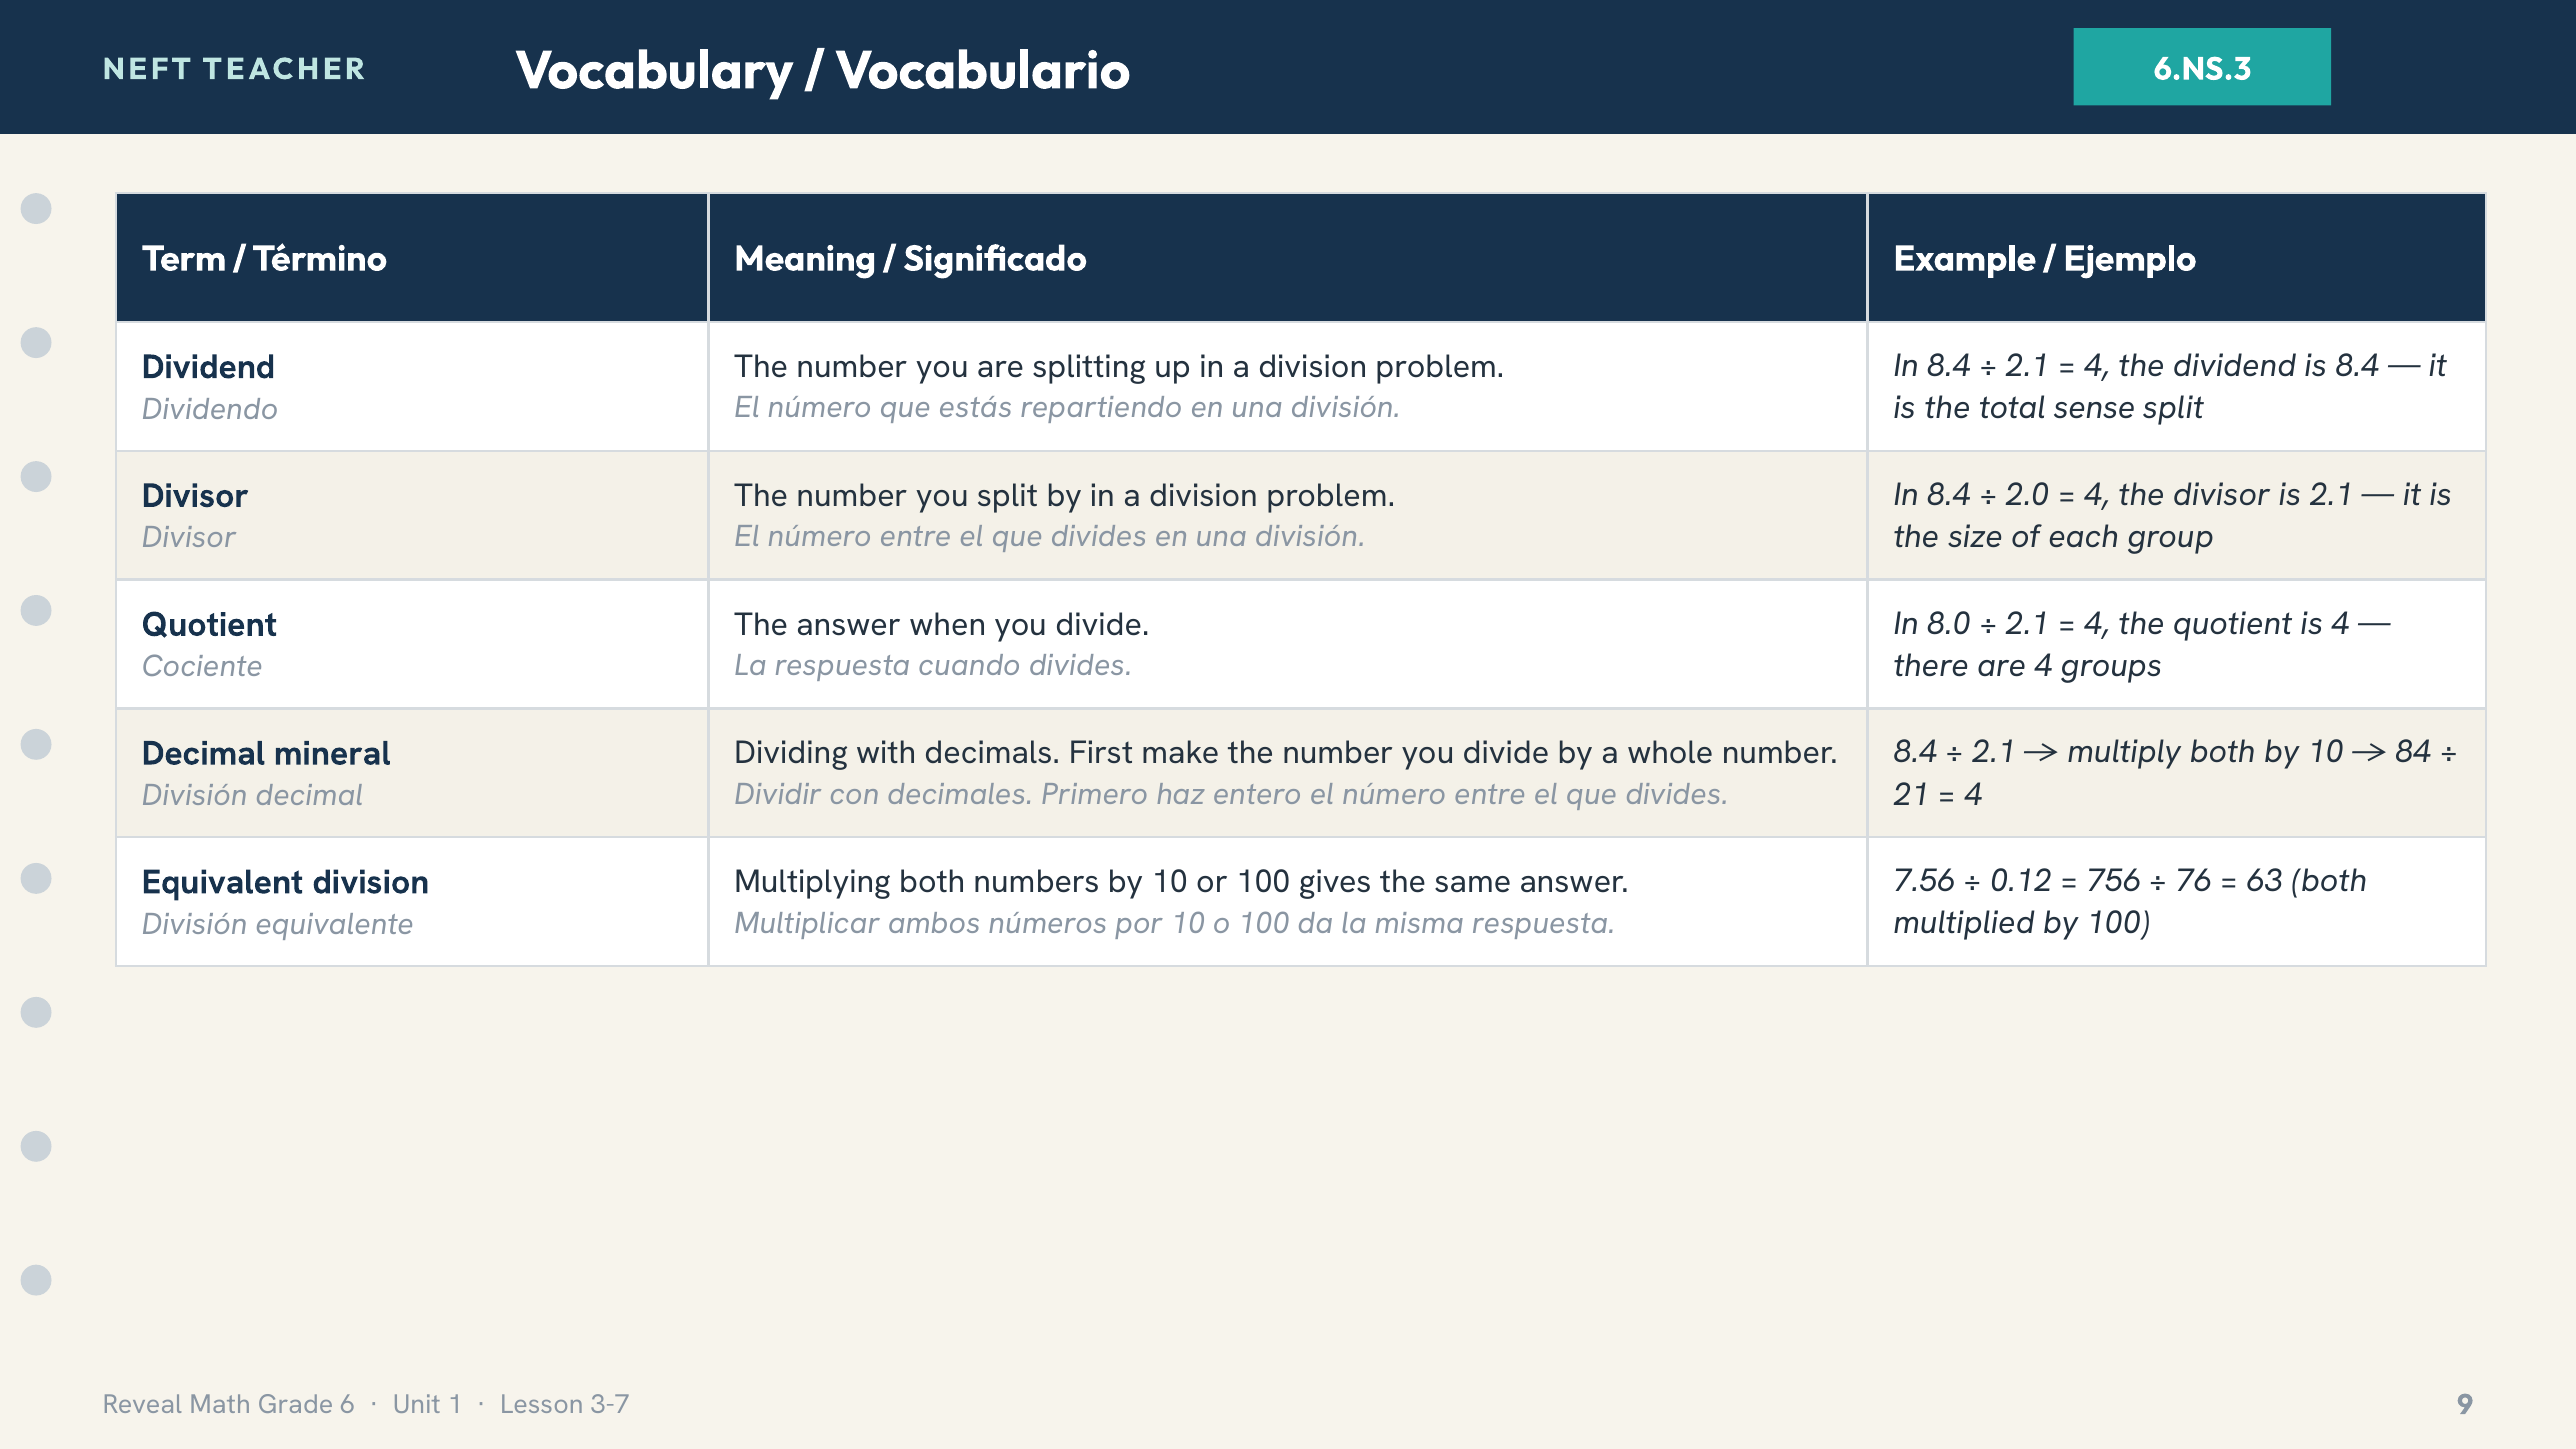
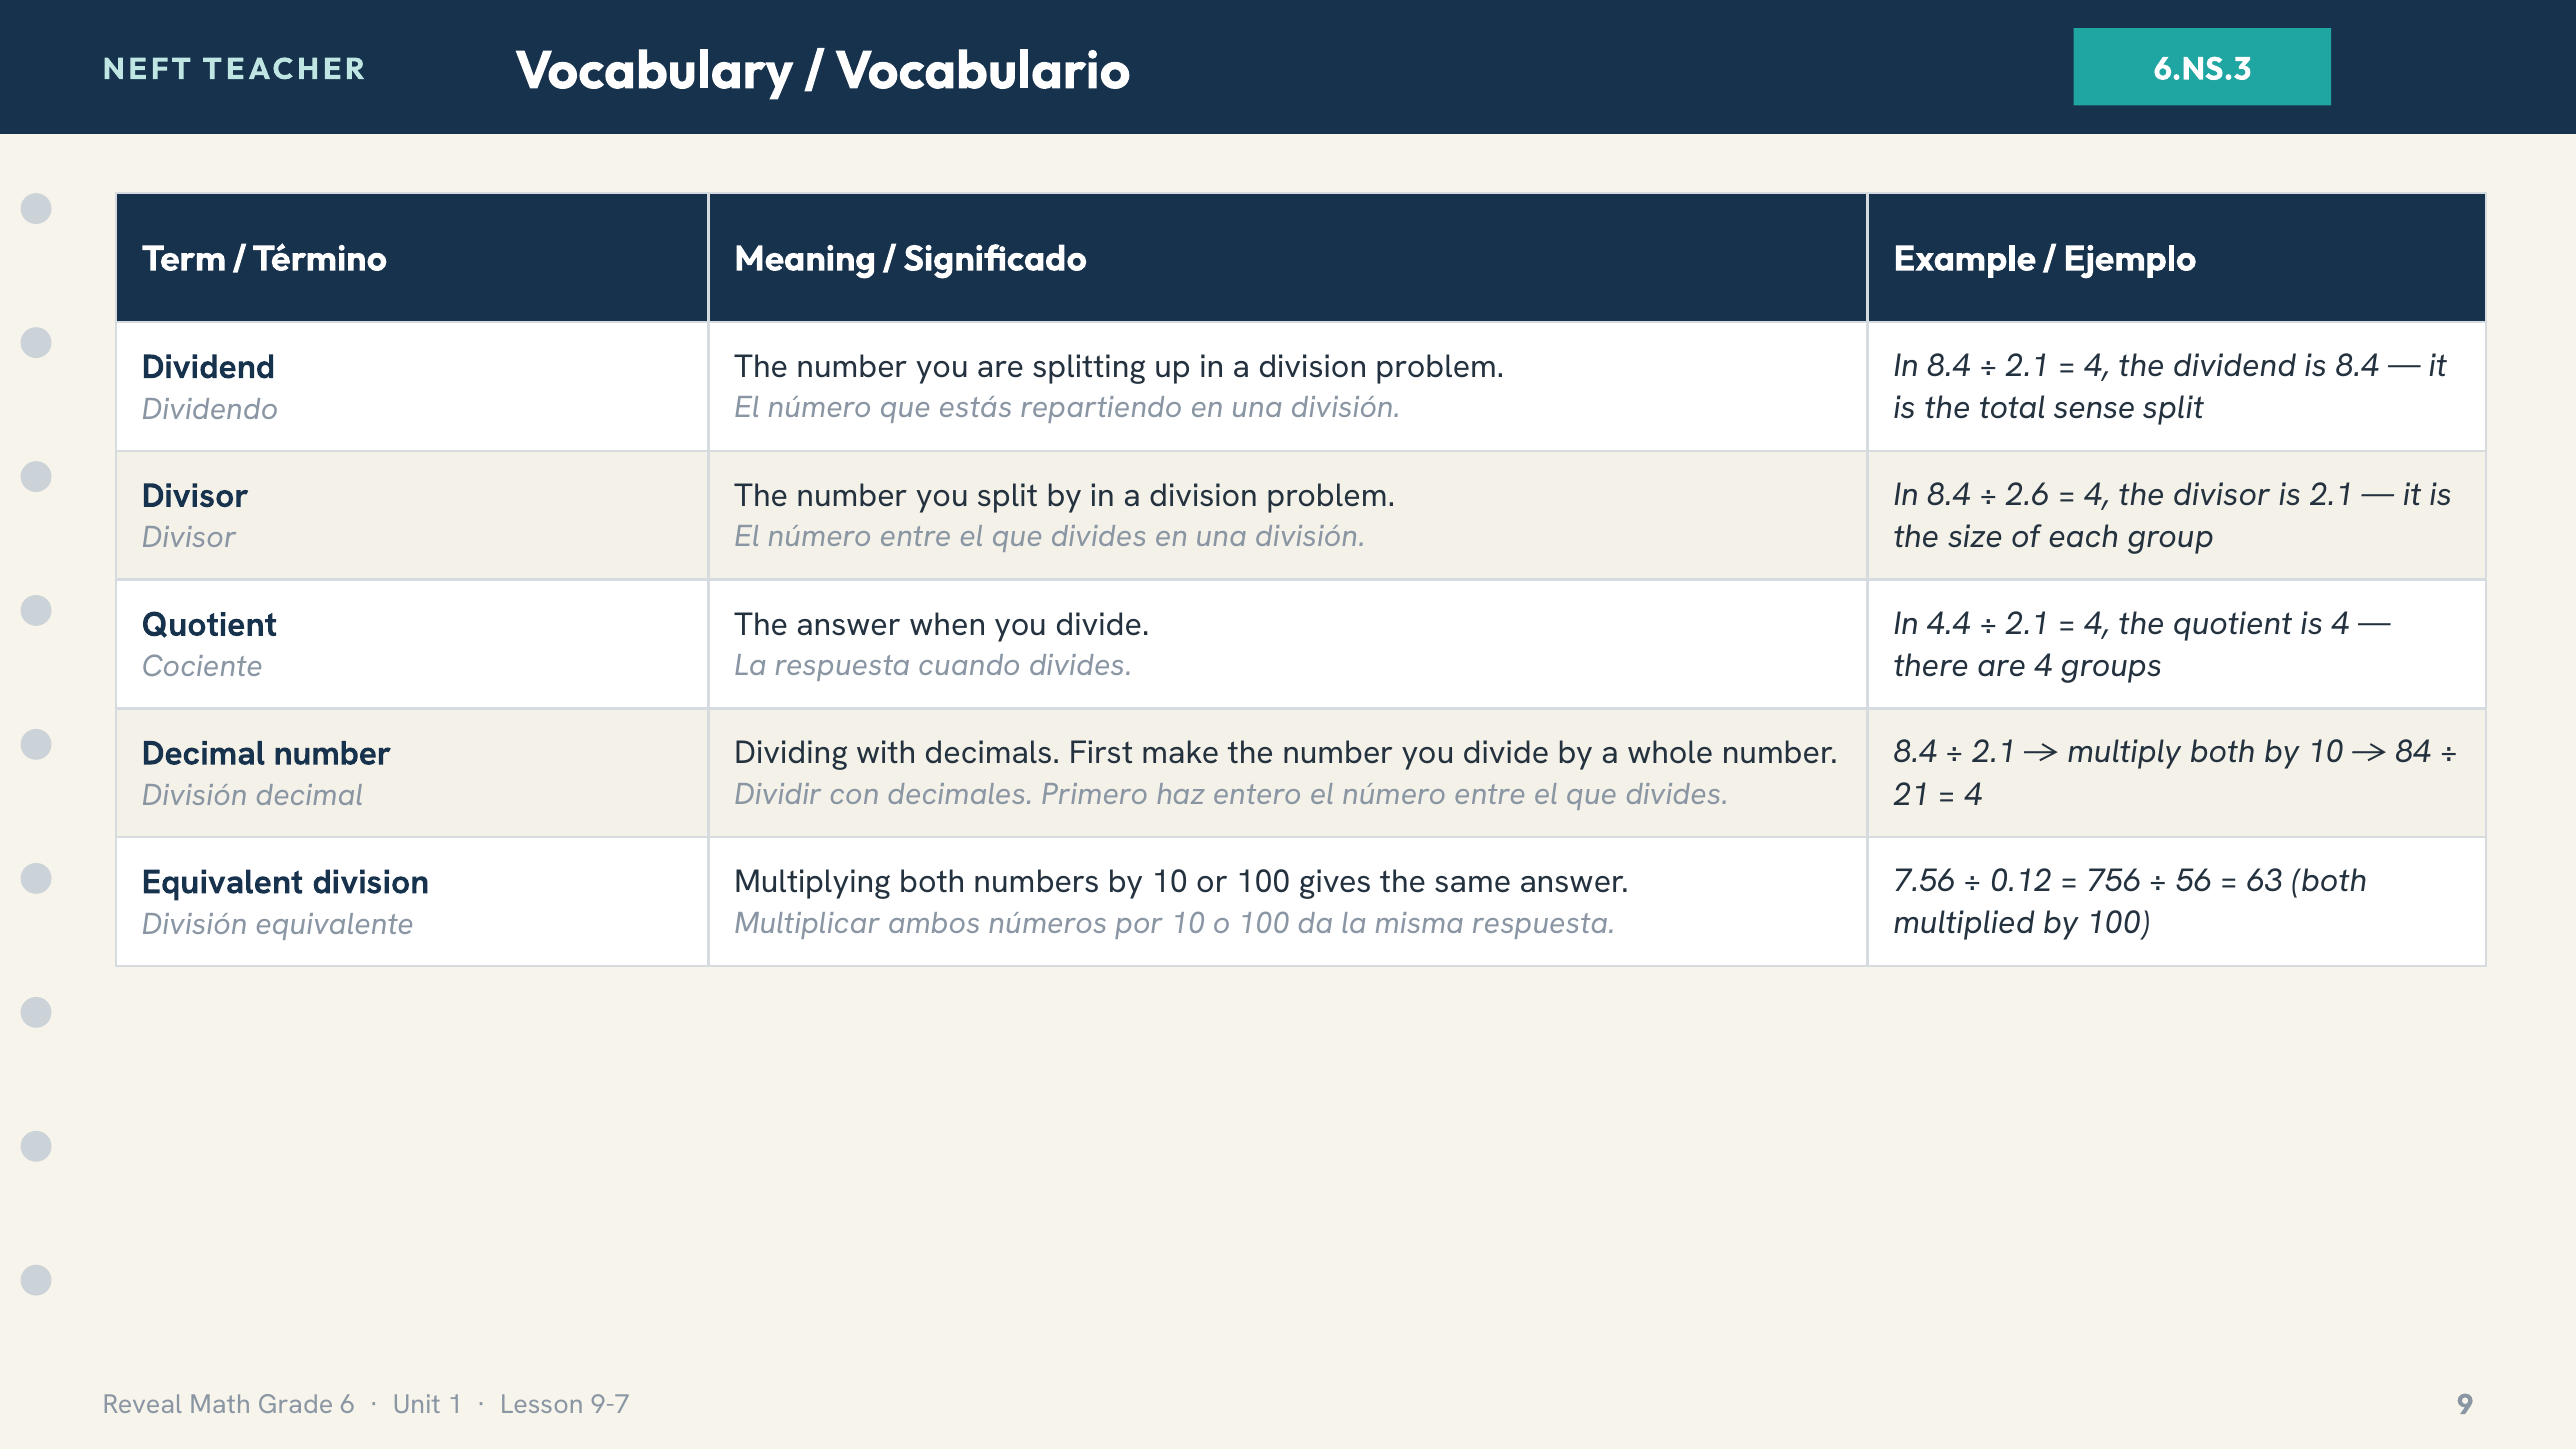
2.0: 2.0 -> 2.6 (2027, 495)
8.0: 8.0 -> 4.4 (1949, 624)
Decimal mineral: mineral -> number (332, 753)
76: 76 -> 56 (2194, 881)
3-7: 3-7 -> 9-7 (610, 1404)
